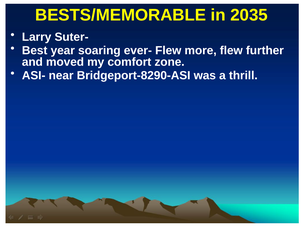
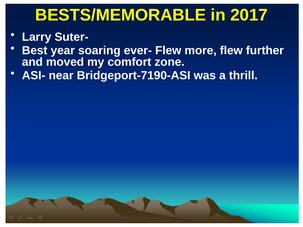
2035: 2035 -> 2017 (249, 15)
Bridgeport-8290-ASI: Bridgeport-8290-ASI -> Bridgeport-7190-ASI (134, 76)
